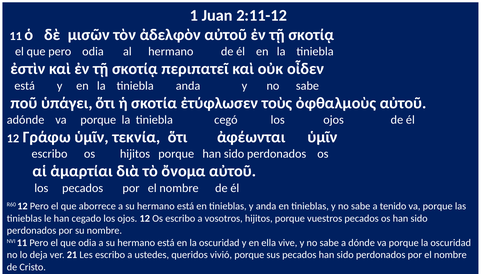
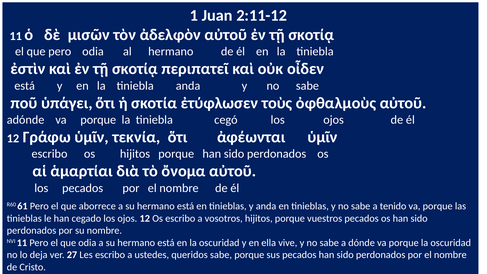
R60 12: 12 -> 61 (22, 207)
21: 21 -> 27 (72, 255)
queridos vivió: vivió -> sabe (221, 255)
